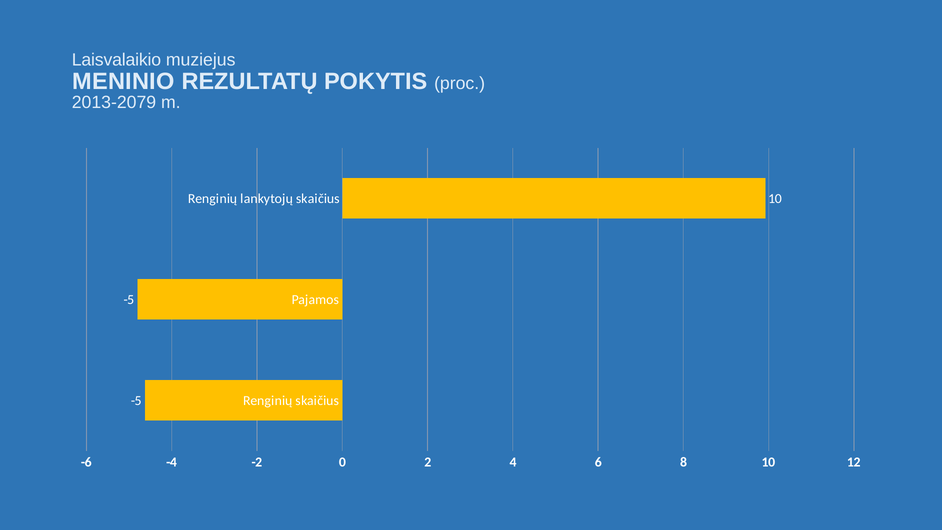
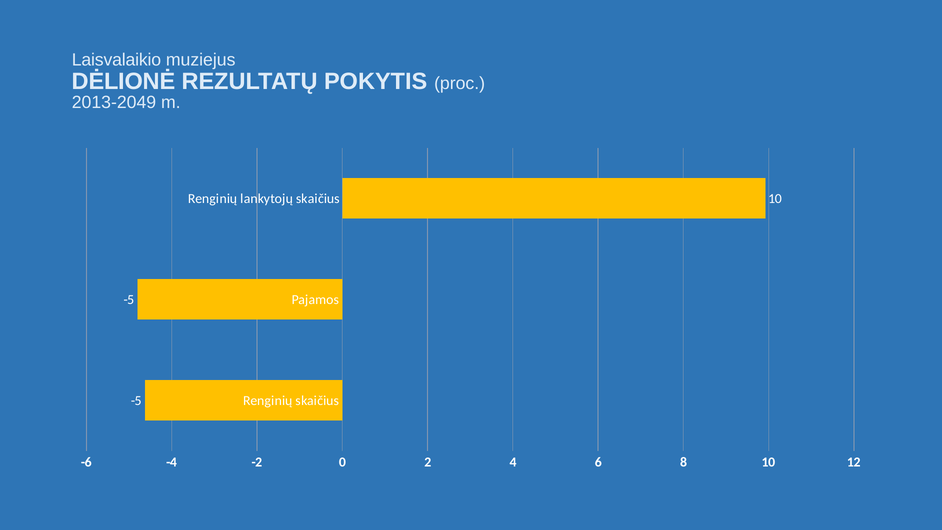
MENINIO: MENINIO -> DĖLIONĖ (124, 82)
2013-2079: 2013-2079 -> 2013-2049 (114, 103)
